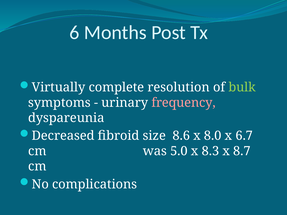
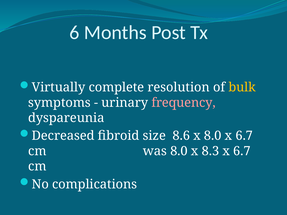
bulk colour: light green -> yellow (242, 87)
was 5.0: 5.0 -> 8.0 (179, 151)
8.3 x 8.7: 8.7 -> 6.7 (242, 151)
